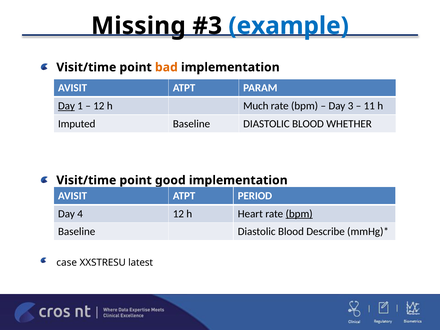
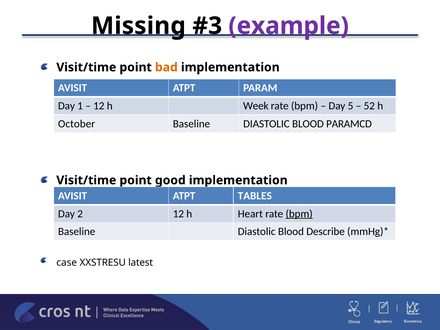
example colour: blue -> purple (289, 26)
Day underline: present -> none (66, 106)
Much: Much -> Week (256, 106)
3: 3 -> 5 (351, 106)
11: 11 -> 52 (369, 106)
Imputed: Imputed -> October (77, 124)
WHETHER: WHETHER -> PARAMCD (349, 124)
PERIOD: PERIOD -> TABLES (255, 196)
4: 4 -> 2 (80, 214)
